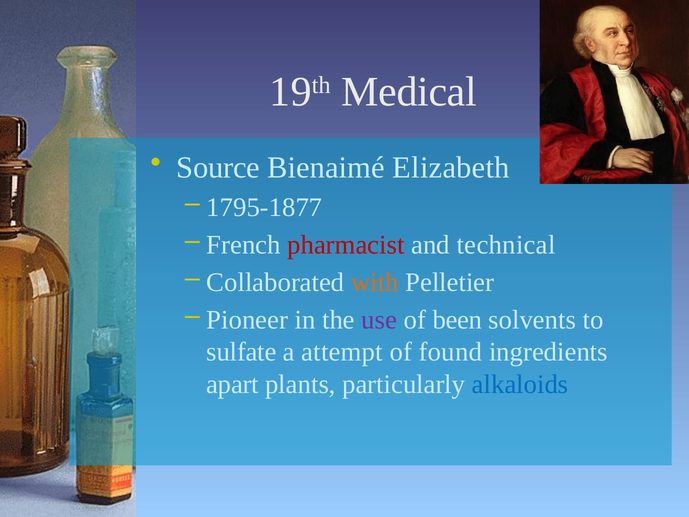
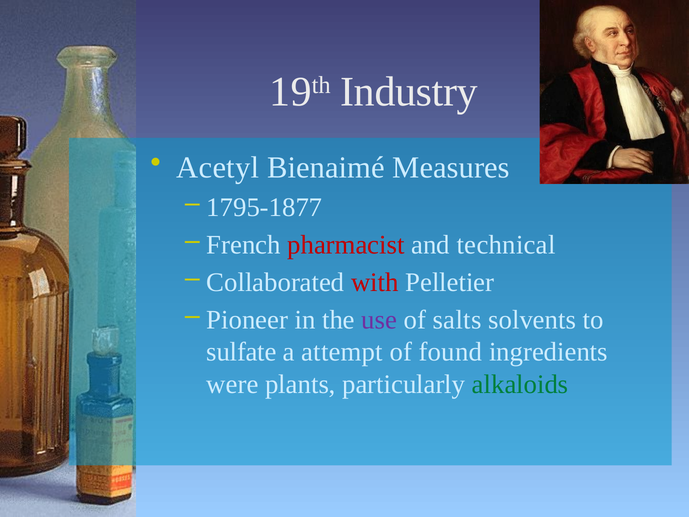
Medical: Medical -> Industry (409, 92)
Source: Source -> Acetyl (218, 168)
Elizabeth: Elizabeth -> Measures (451, 168)
with colour: orange -> red (375, 282)
been: been -> salts (457, 320)
apart: apart -> were (232, 384)
alkaloids colour: blue -> green (520, 384)
